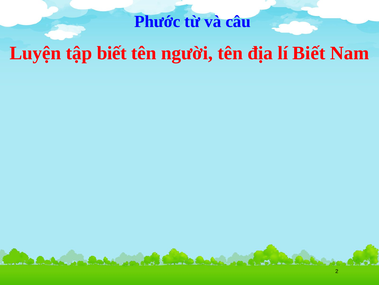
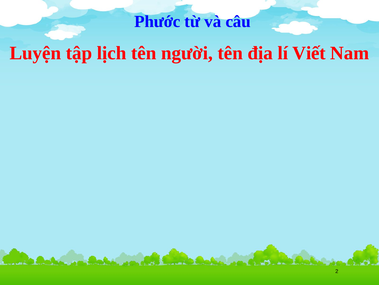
tập biết: biết -> lịch (112, 53)
lí Biết: Biết -> Viết (309, 53)
